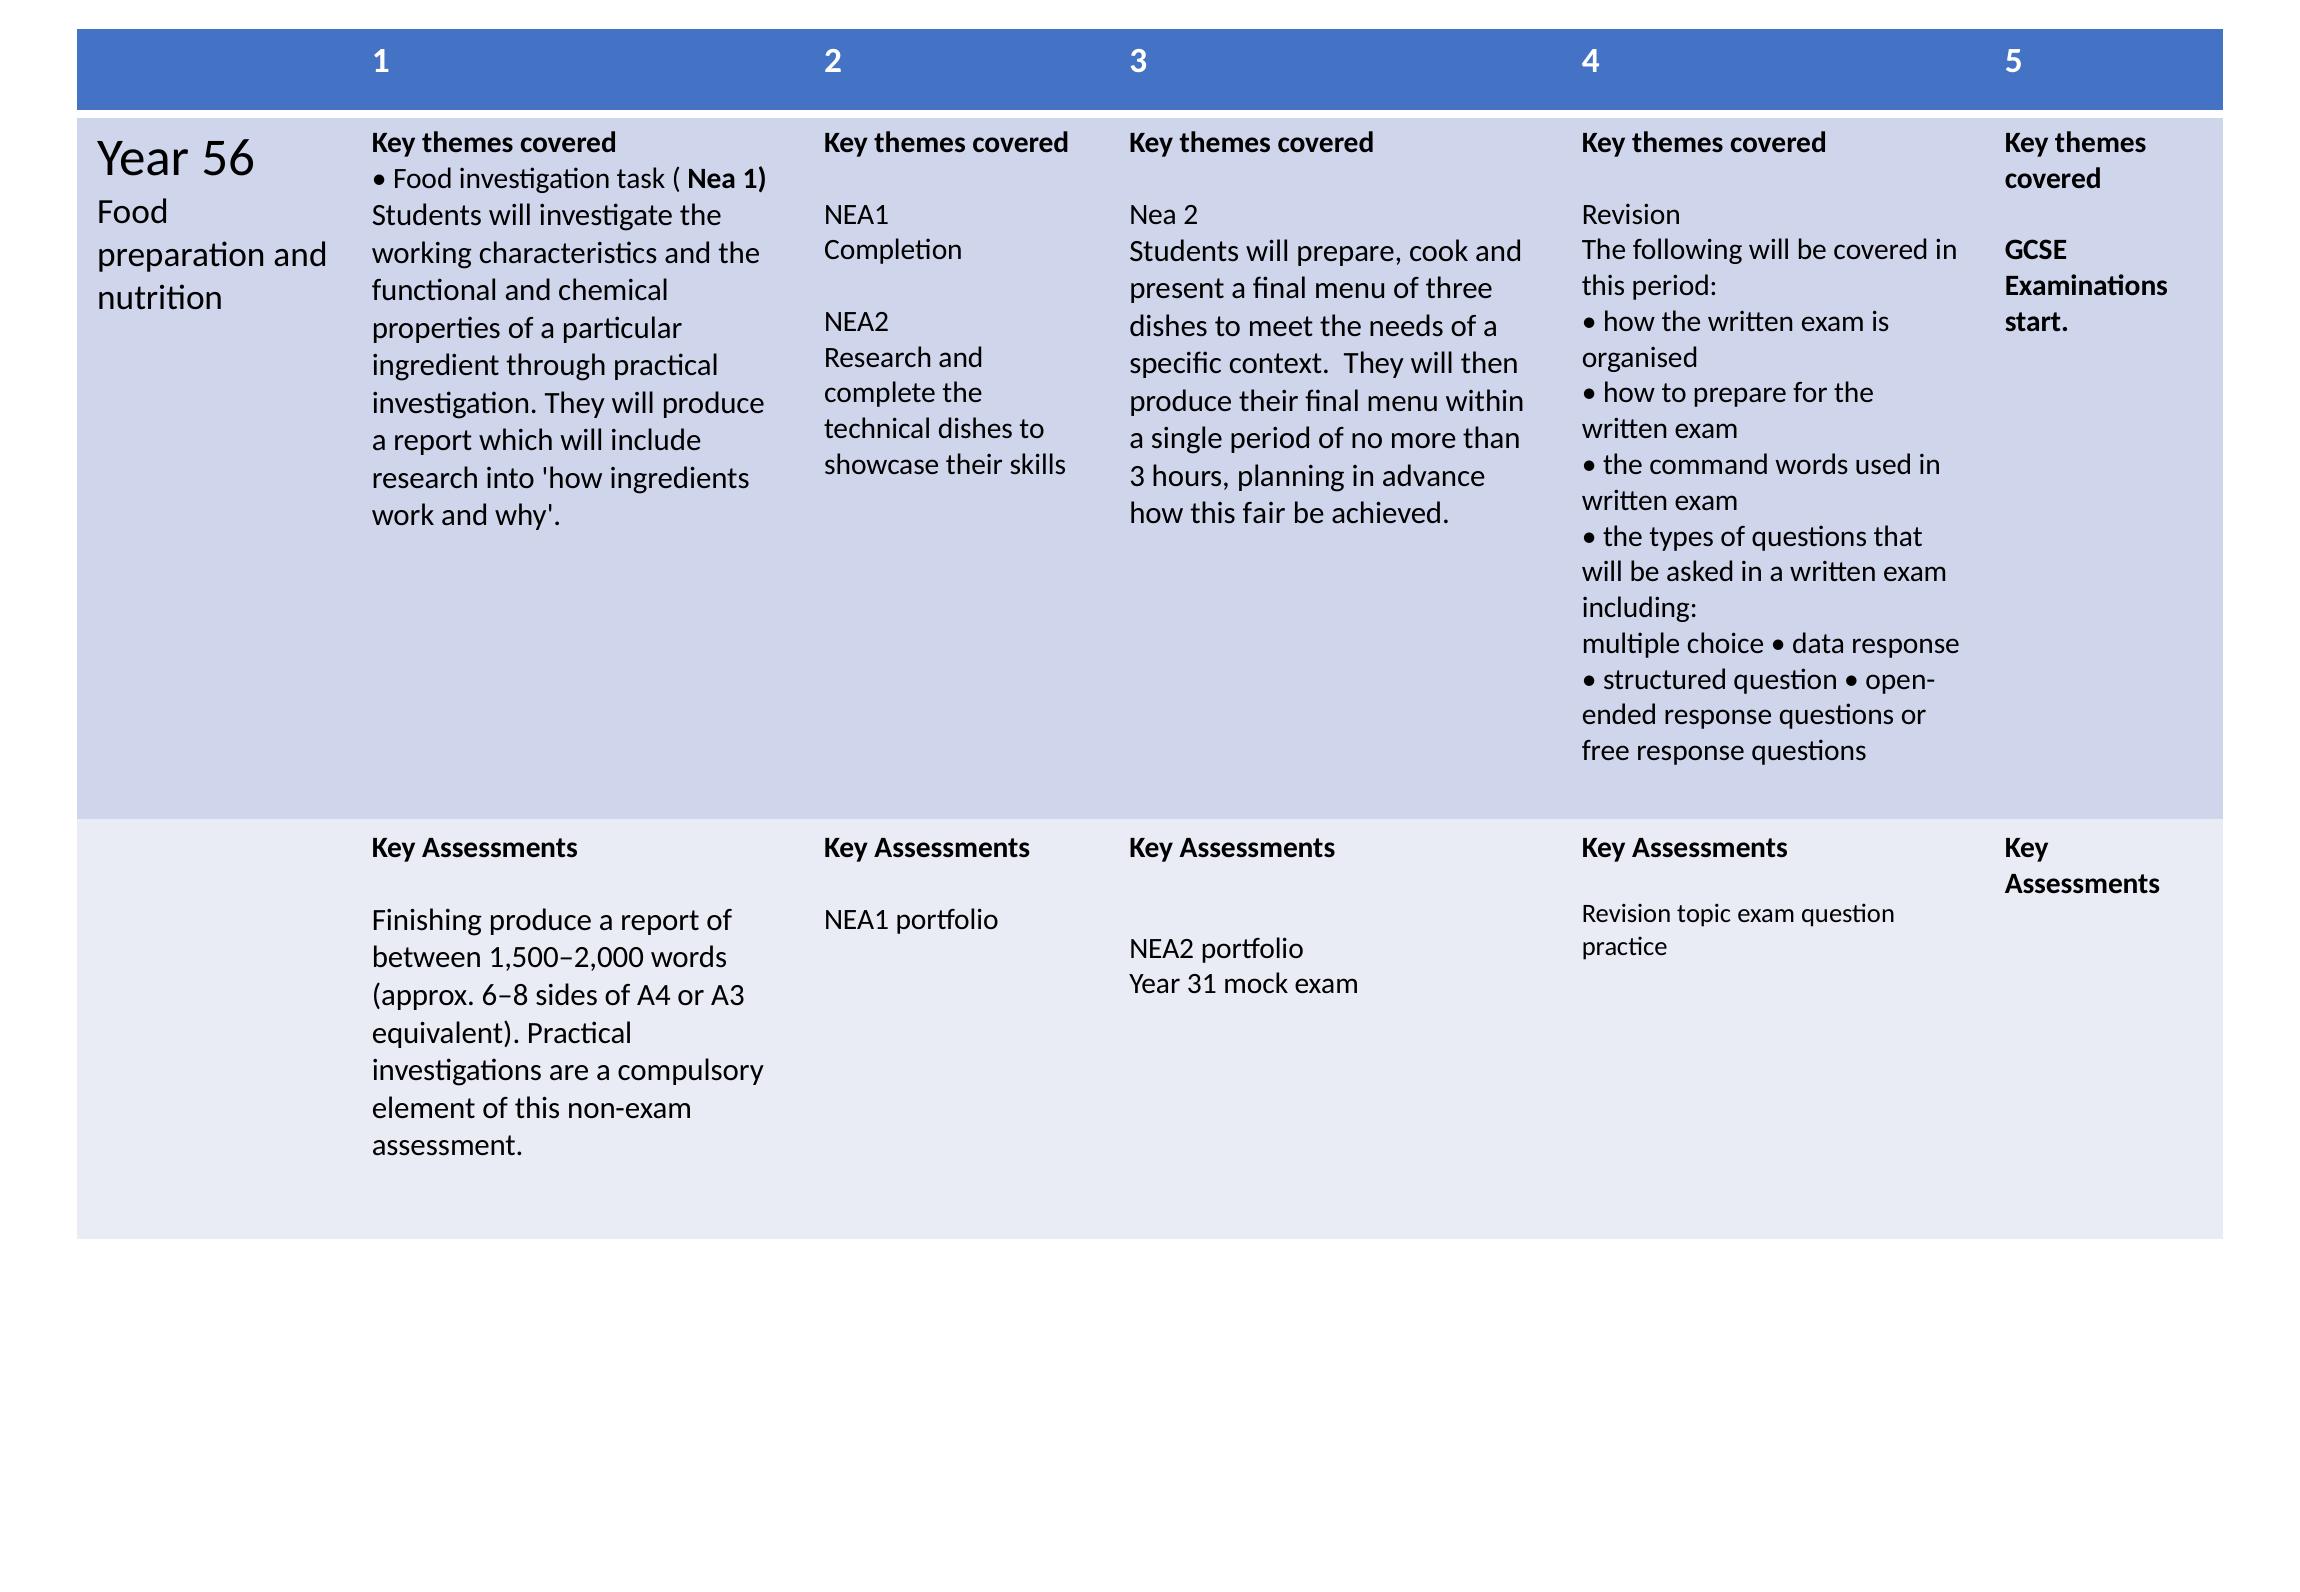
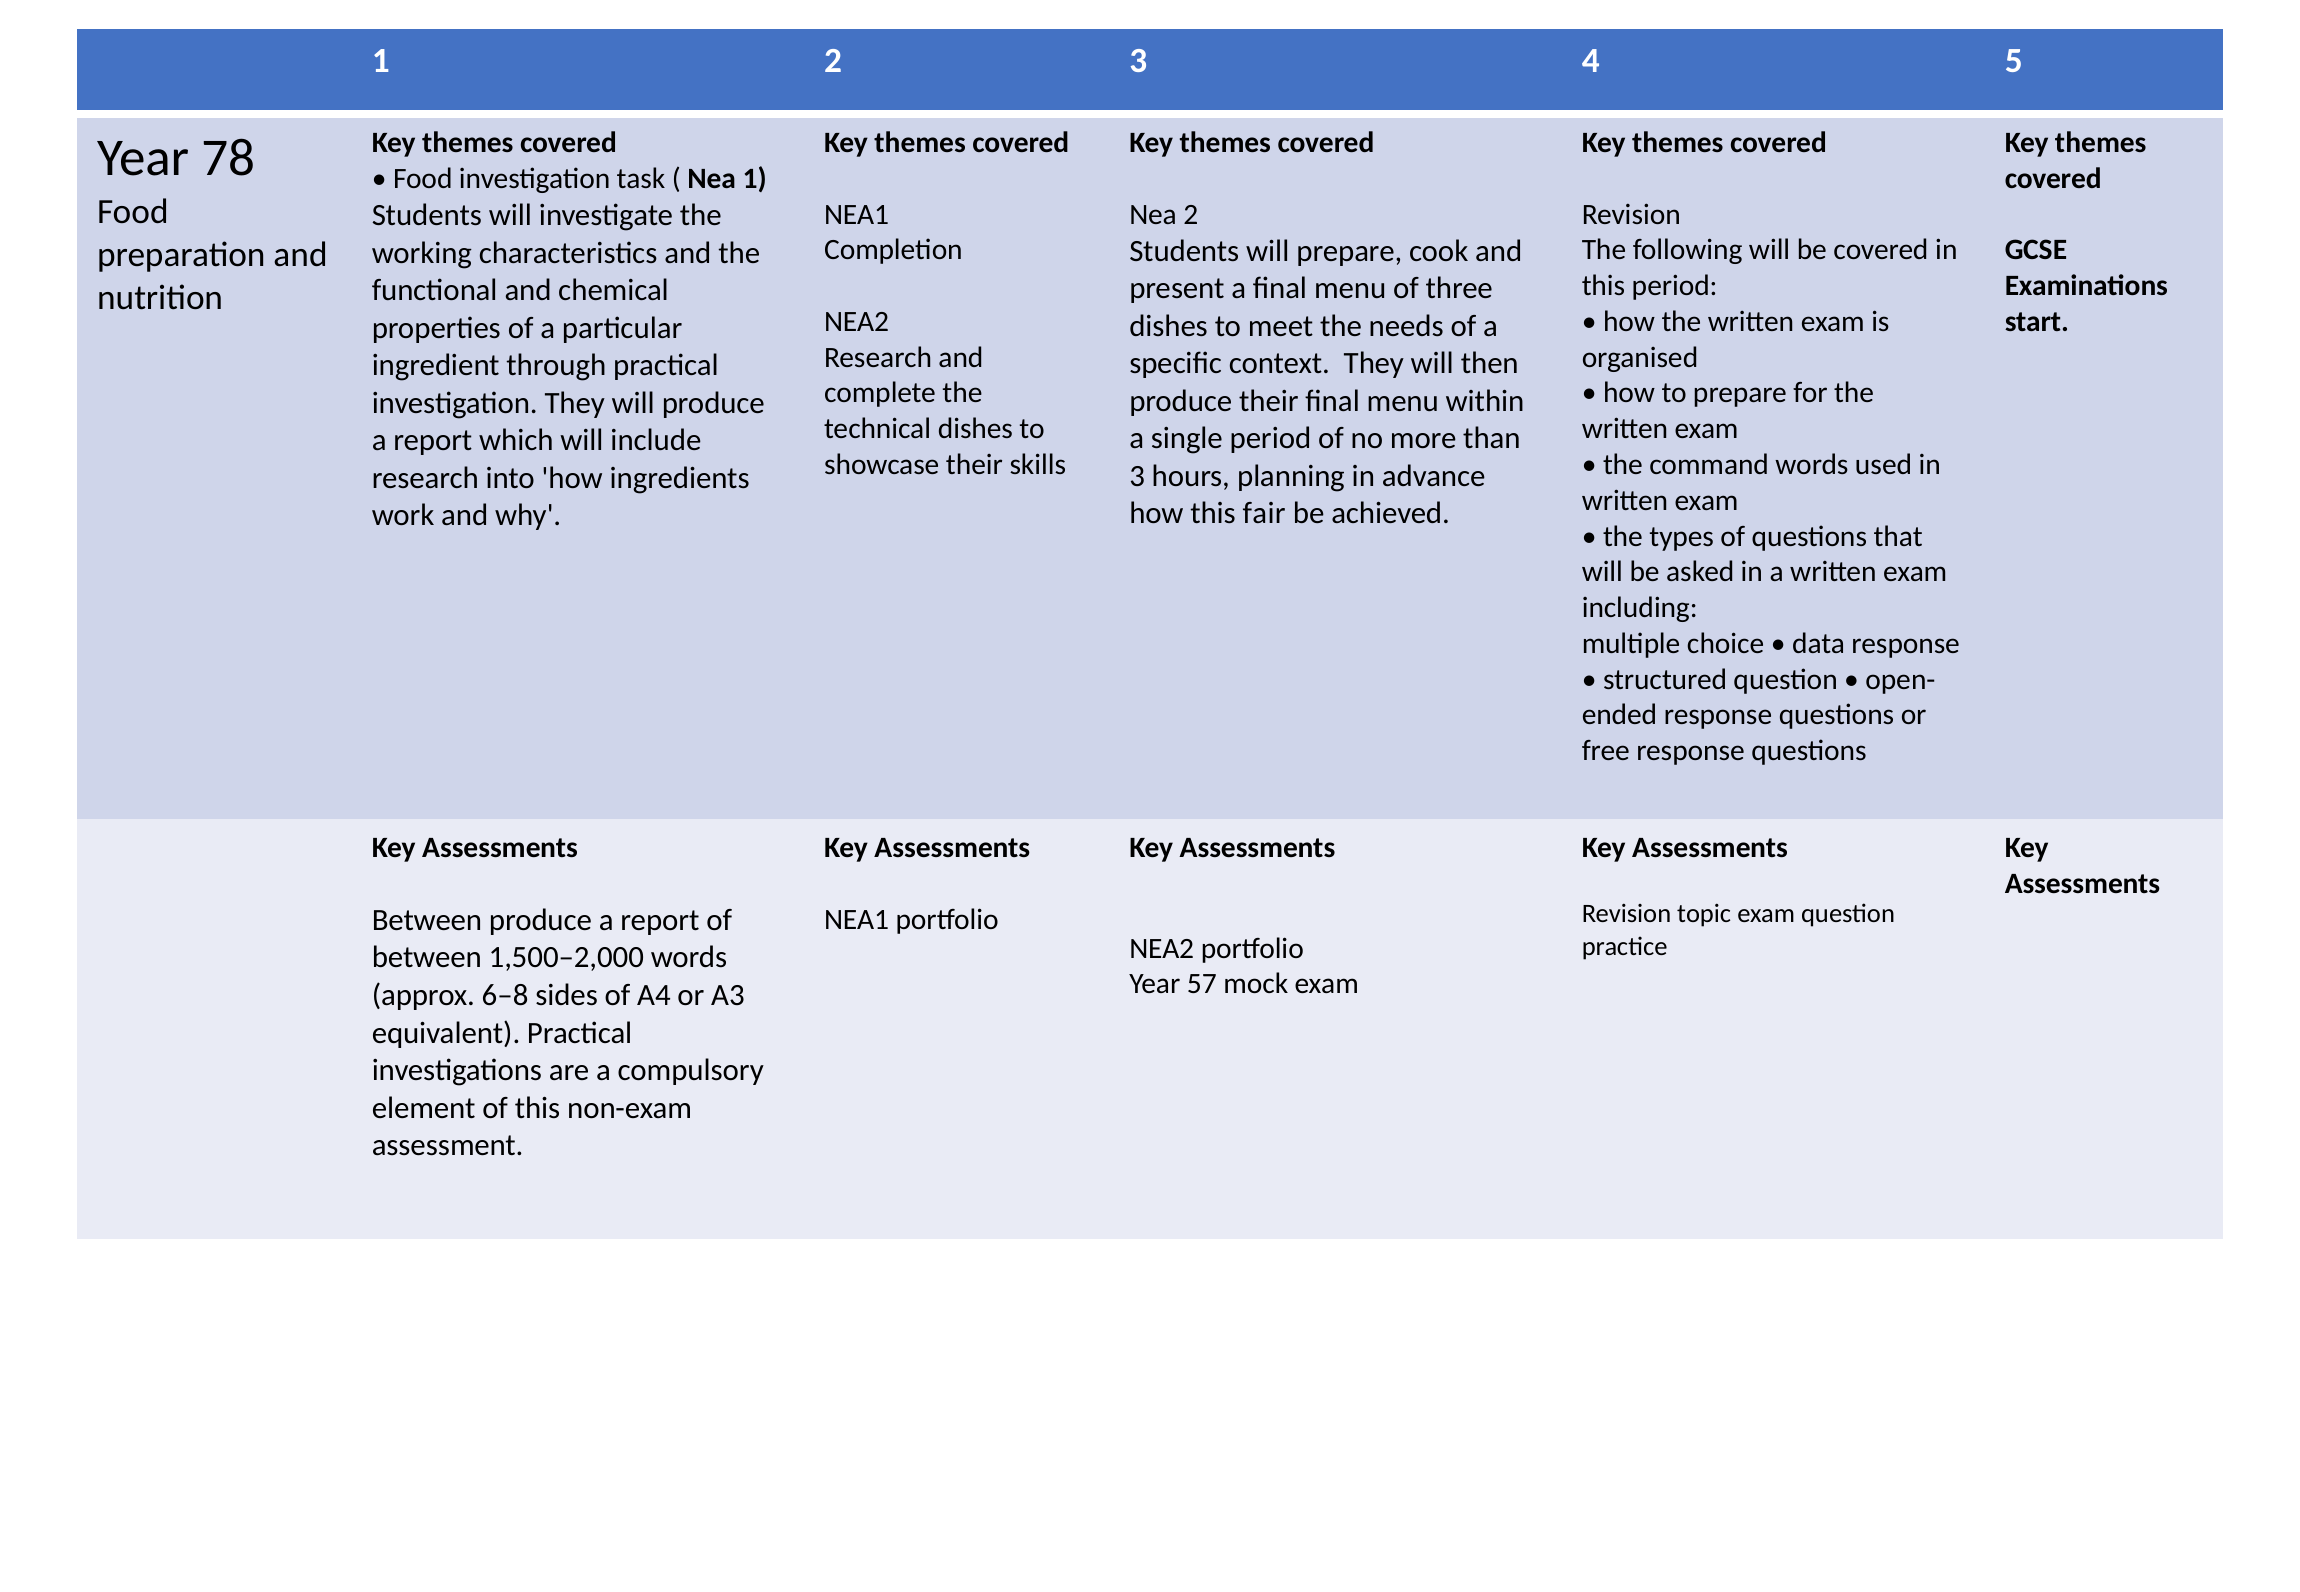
56: 56 -> 78 (228, 158)
Finishing: Finishing -> Between (427, 920)
31: 31 -> 57 (1202, 984)
